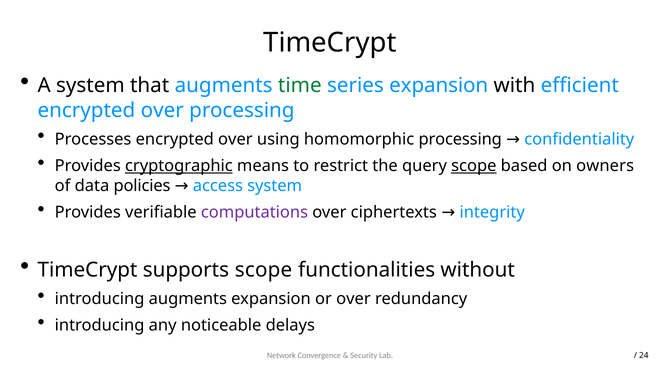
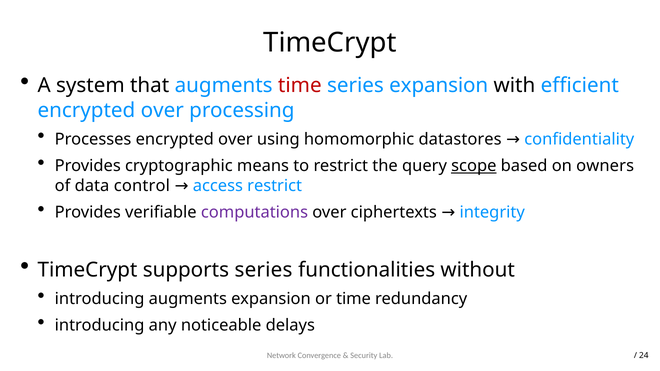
time colour: green -> red (300, 86)
homomorphic processing: processing -> datastores (460, 139)
cryptographic underline: present -> none (179, 166)
policies: policies -> control (142, 186)
access system: system -> restrict (275, 186)
supports scope: scope -> series (264, 270)
or over: over -> time (353, 299)
